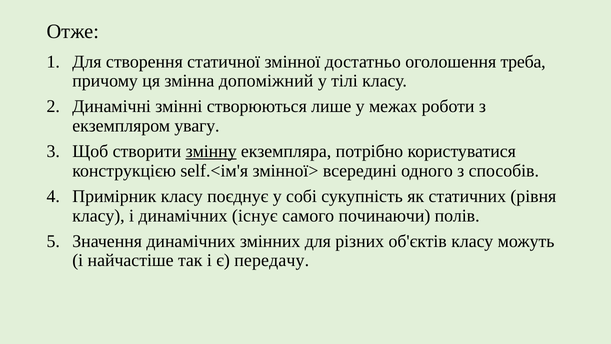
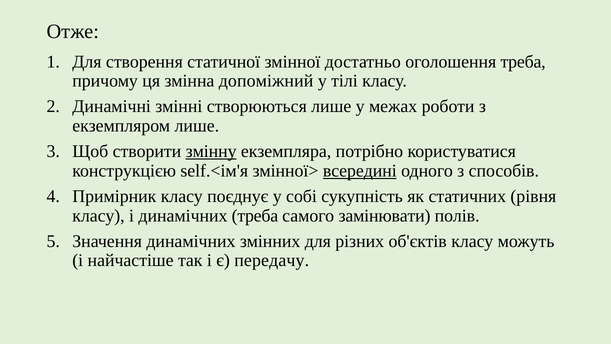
екземпляром увагу: увагу -> лише (197, 126)
всередині underline: none -> present (360, 171)
динамічних існує: існує -> треба (255, 216)
починаючи: починаючи -> замінювати (384, 216)
